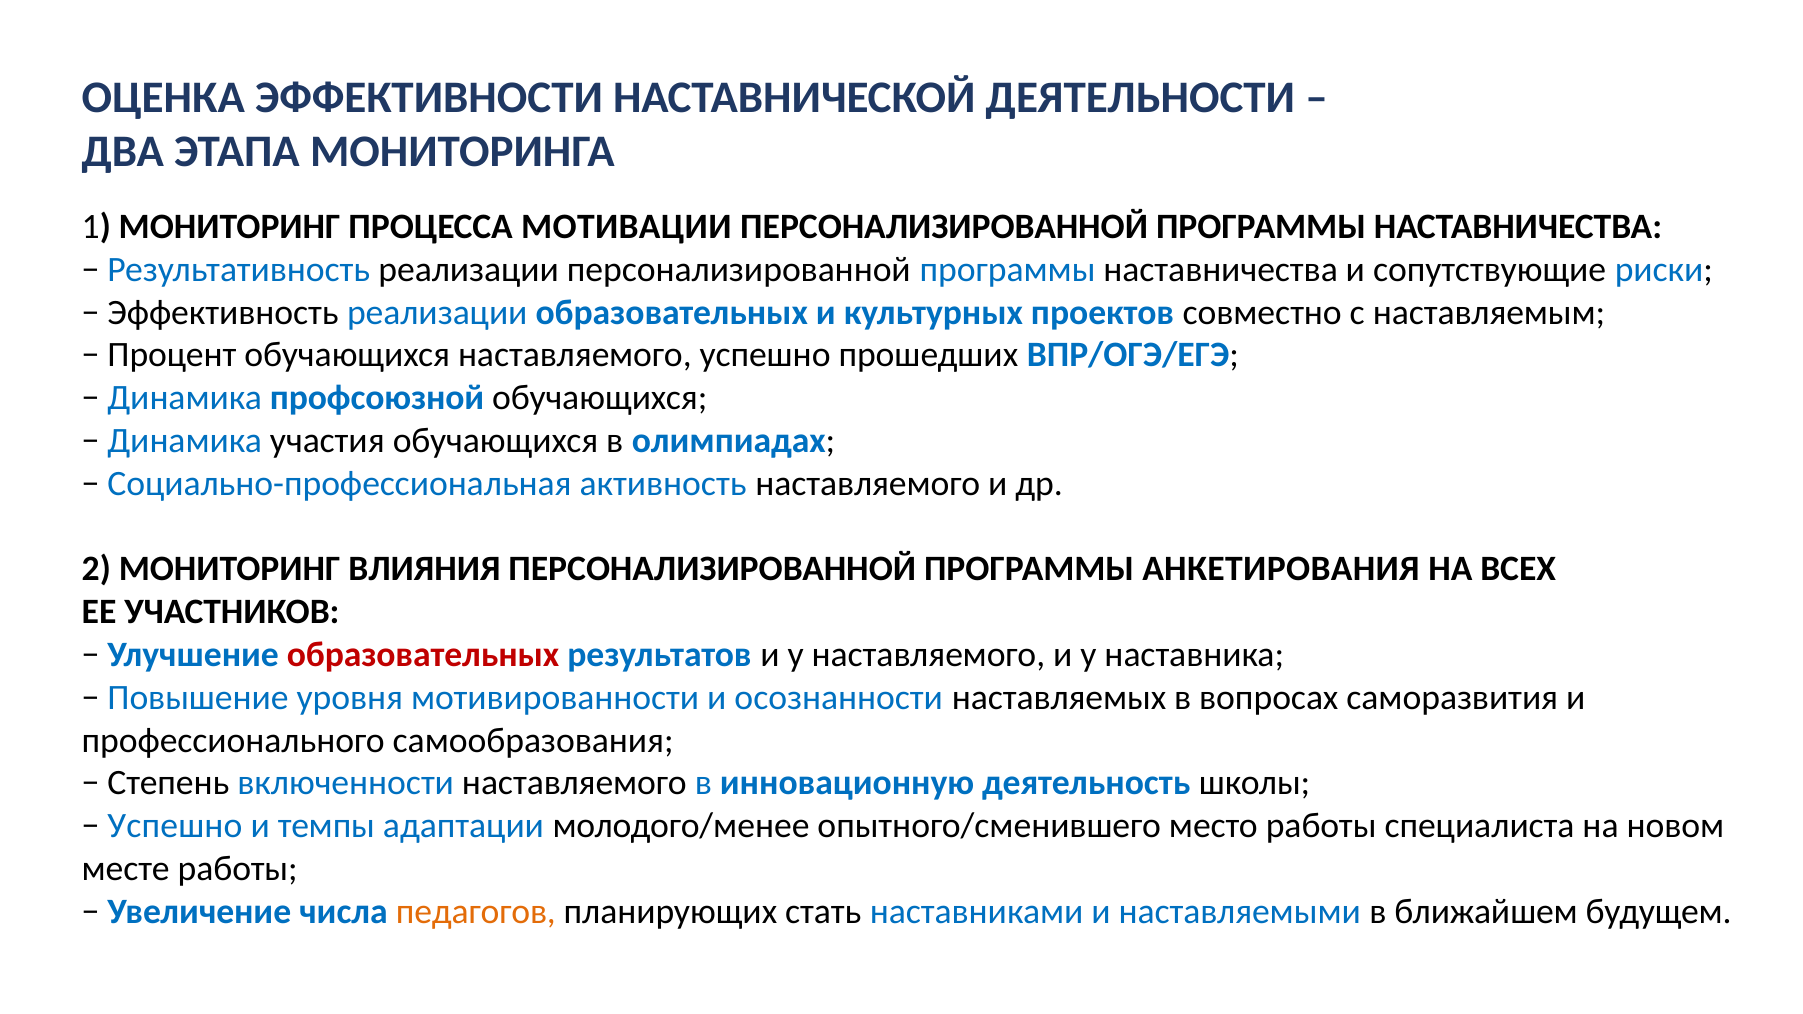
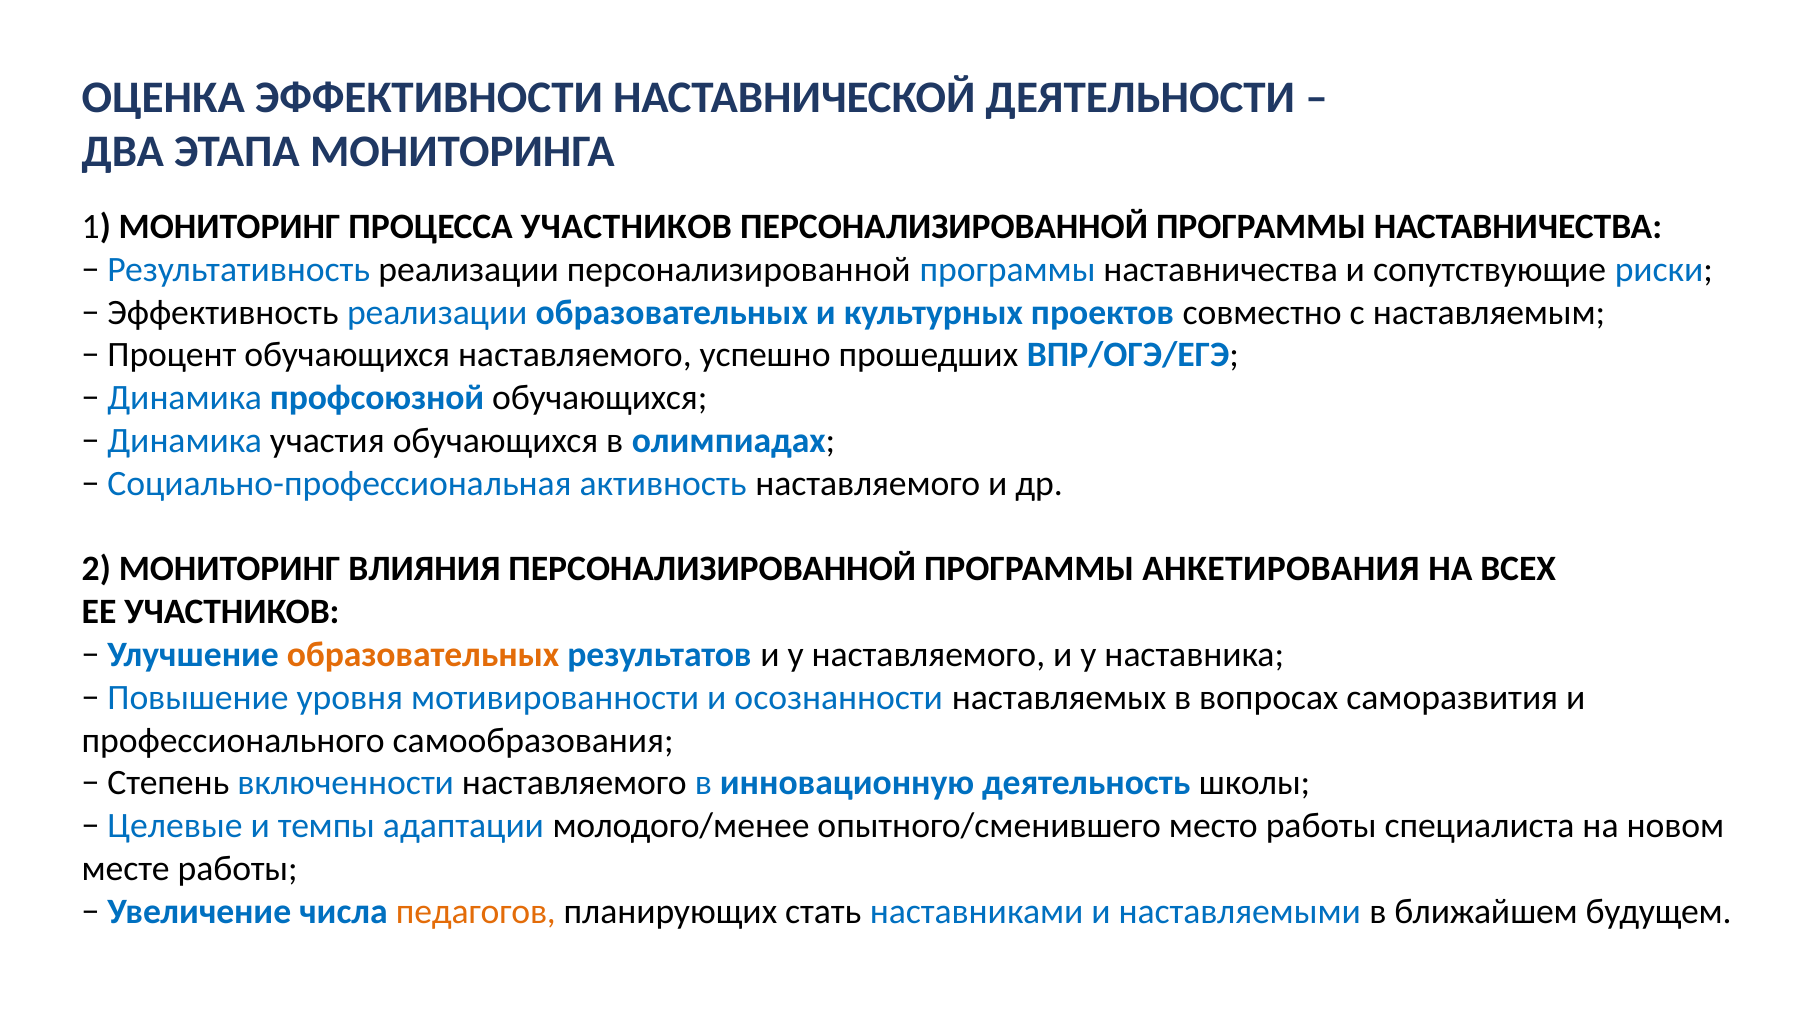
ПРОЦЕССА МОТИВАЦИИ: МОТИВАЦИИ -> УЧАСТНИКОВ (626, 227)
образовательных colour: red -> orange (423, 655)
Успешно: Успешно -> Целевые (175, 826)
